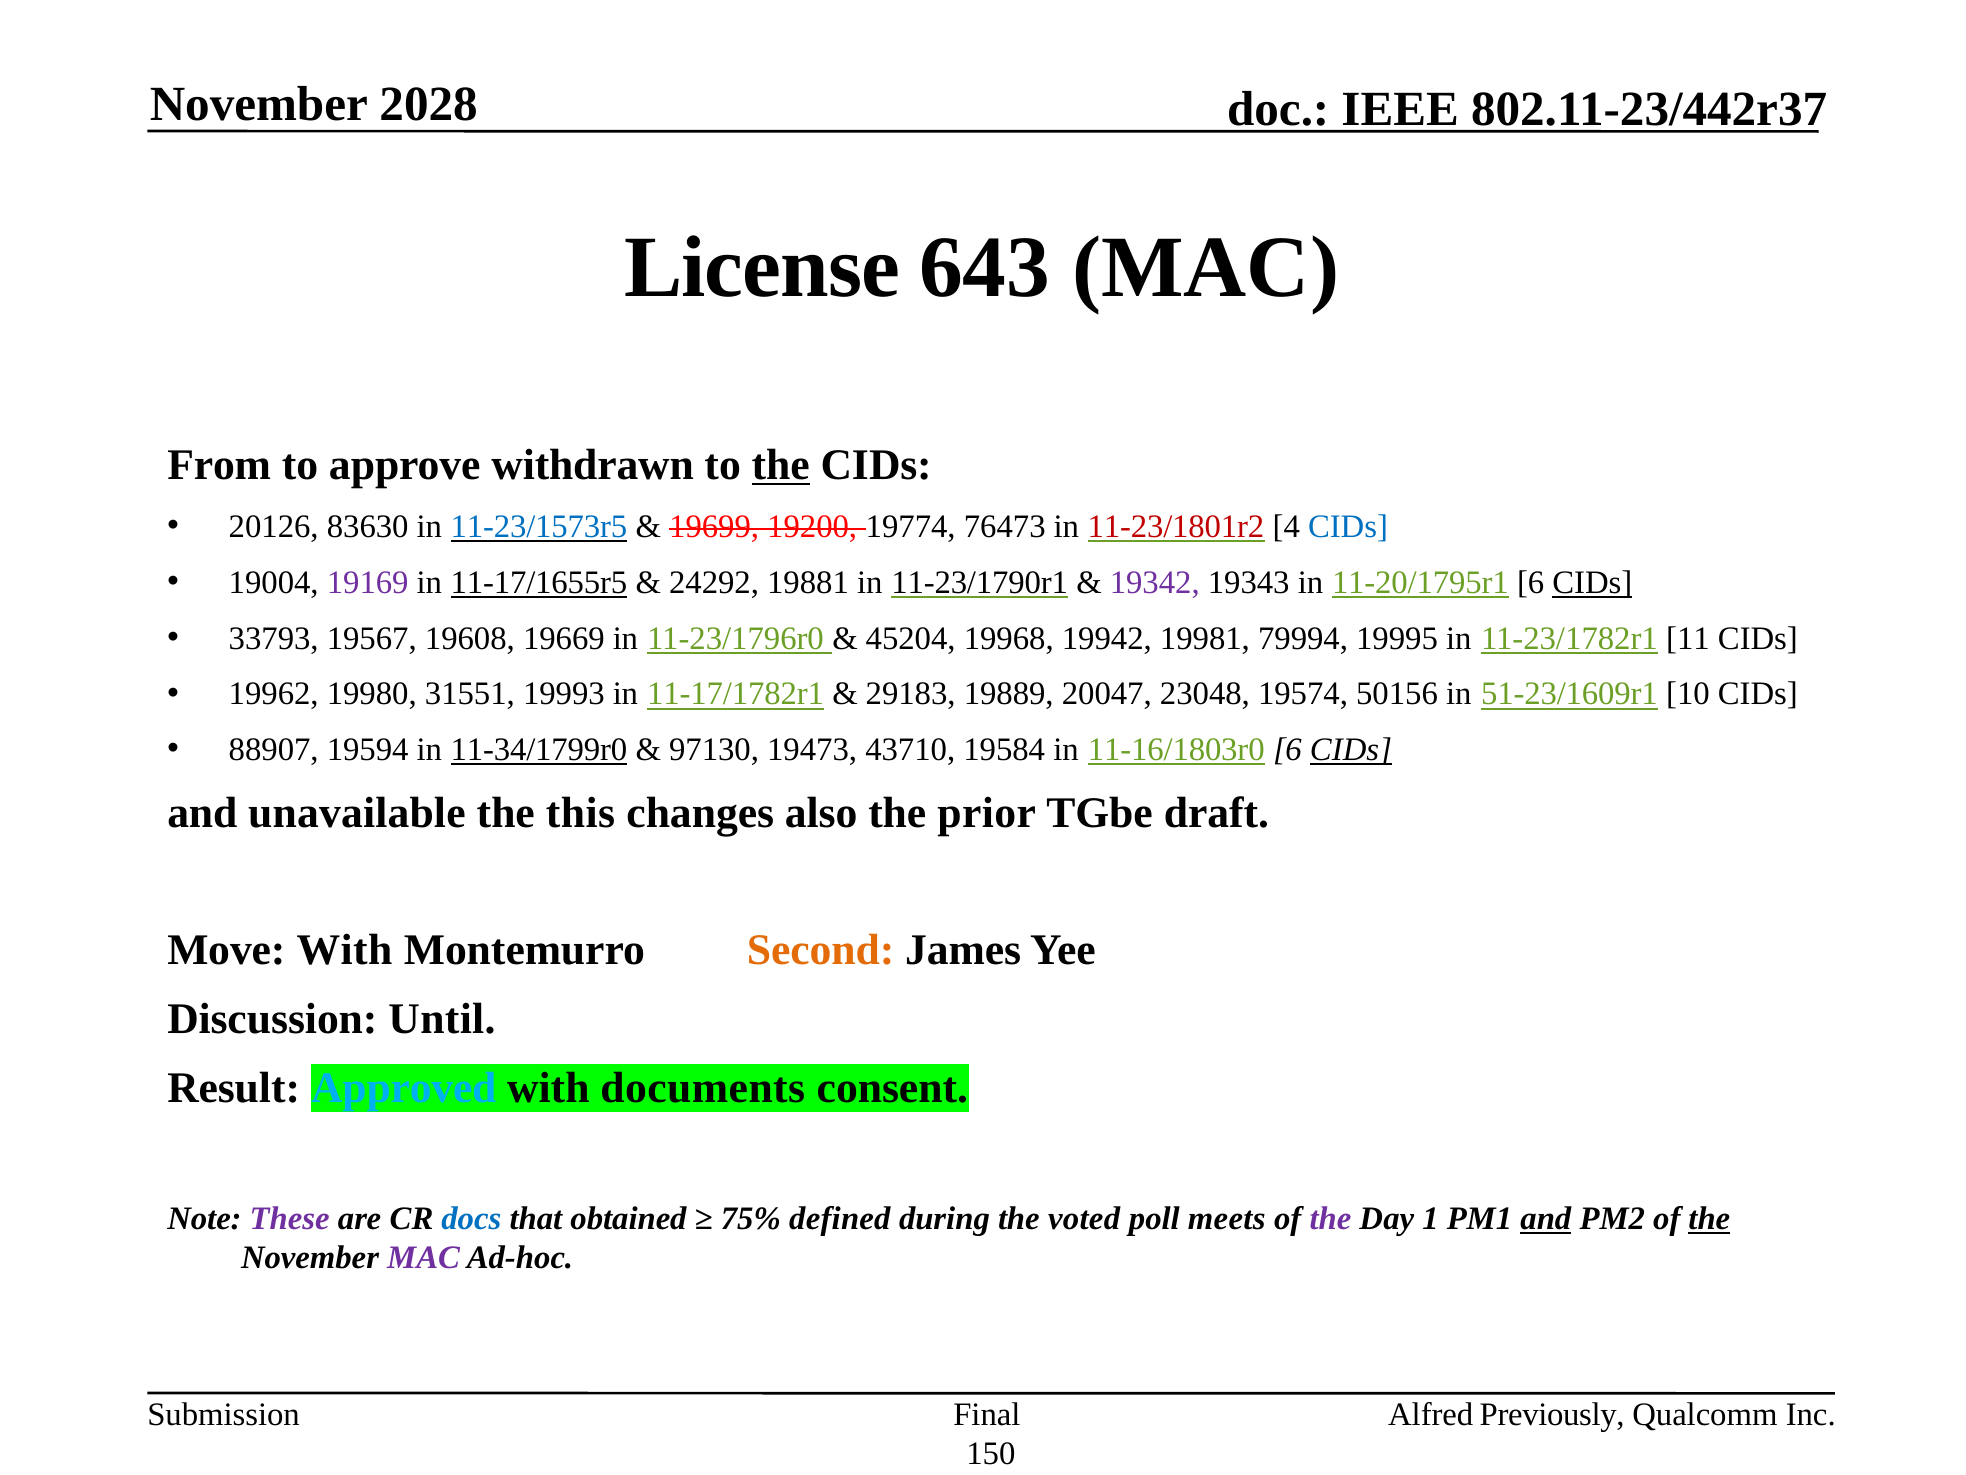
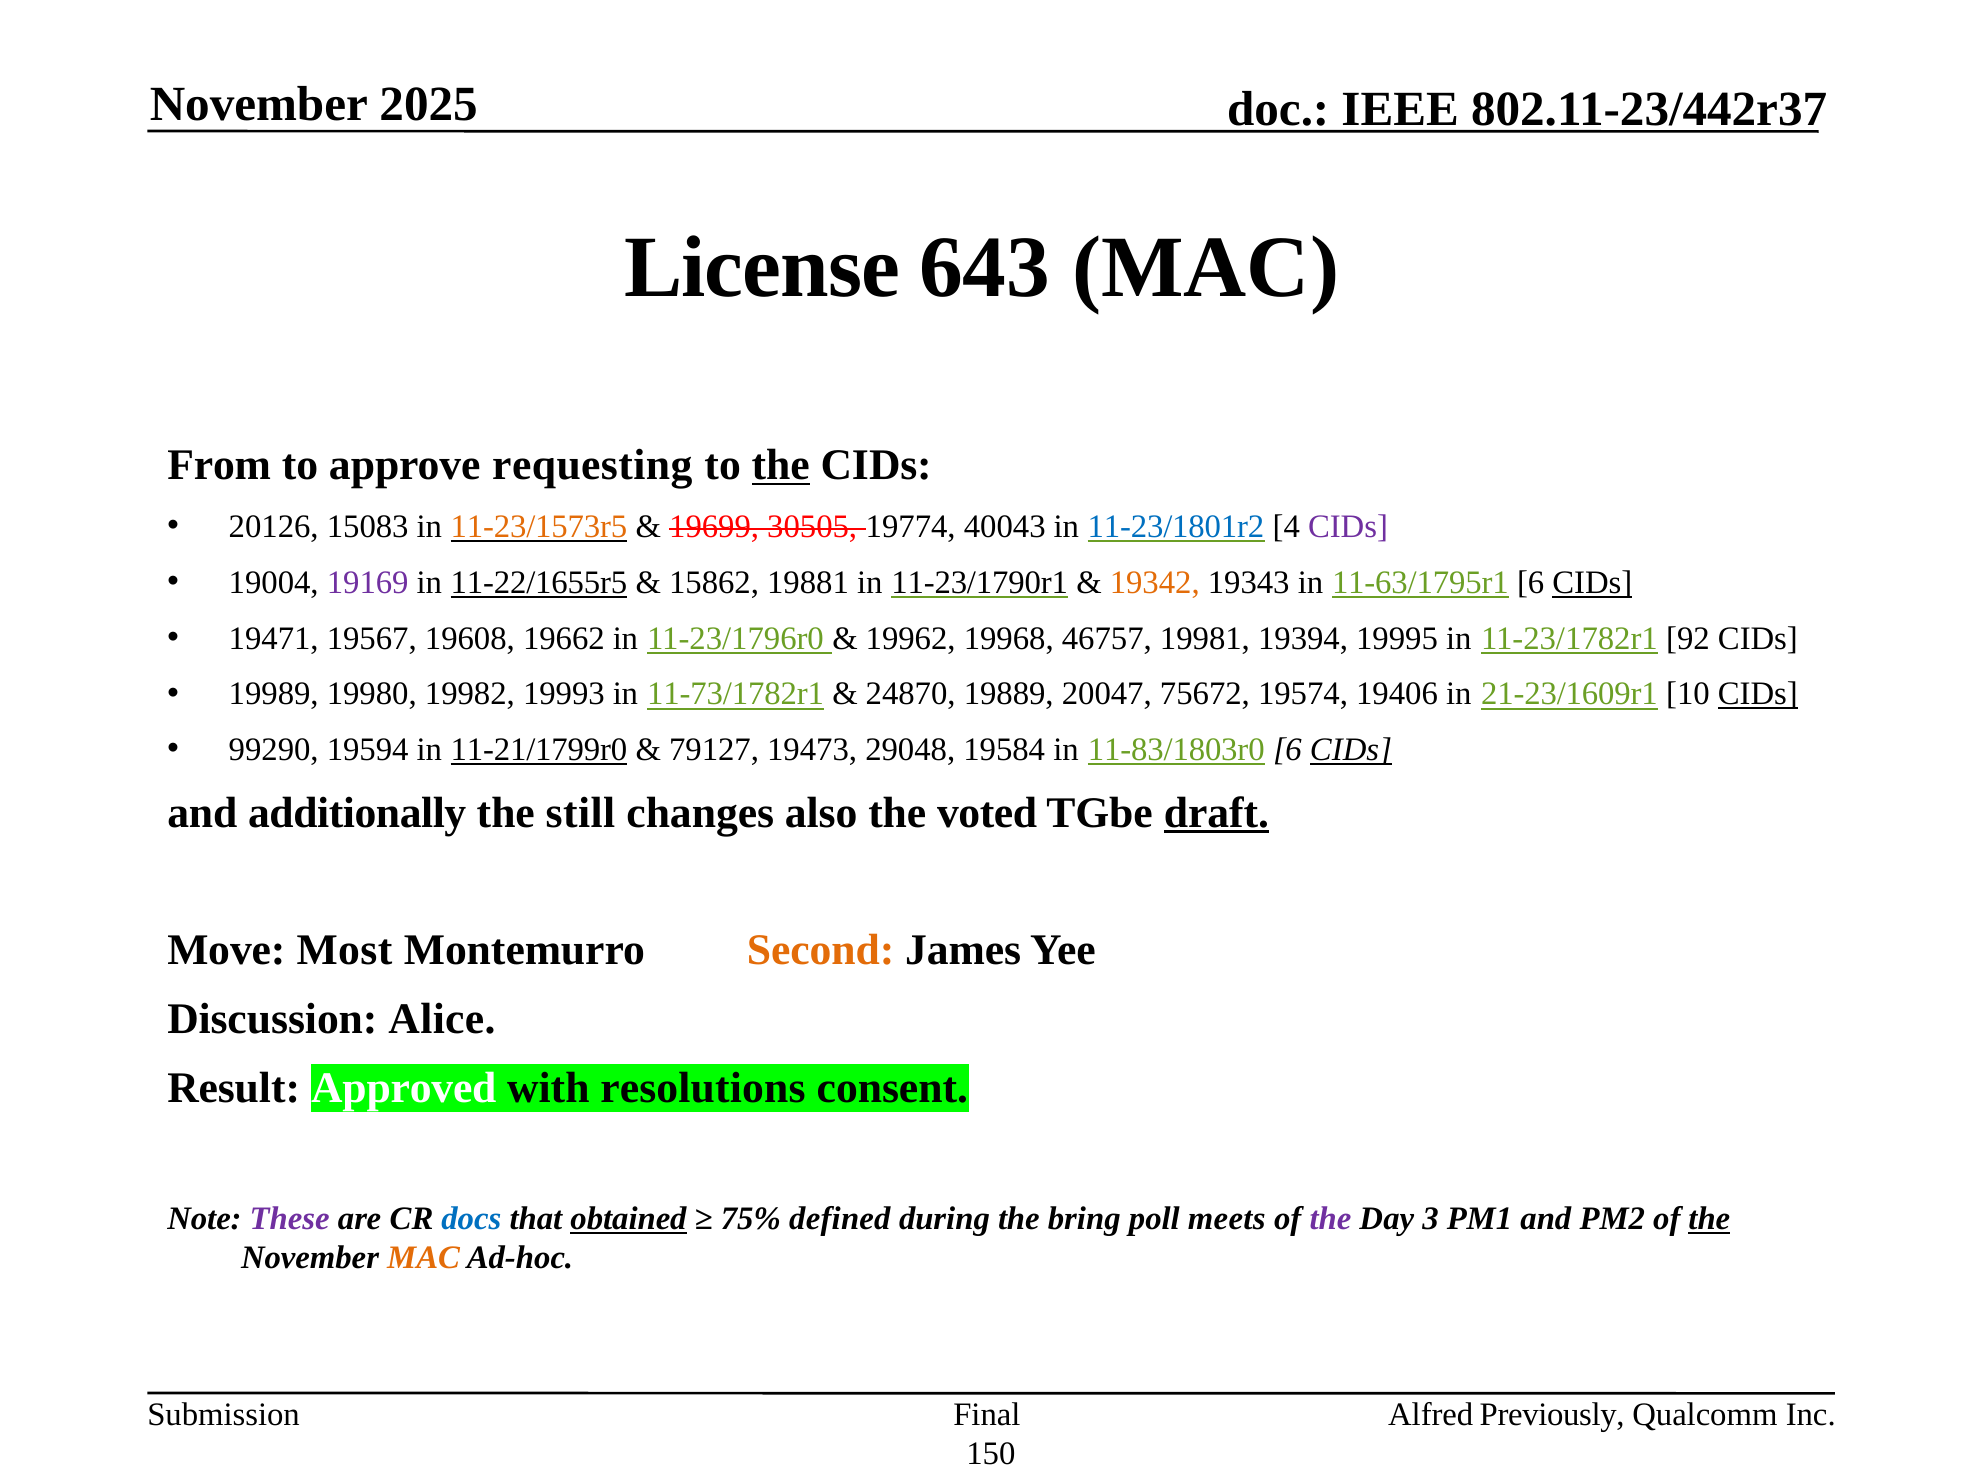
2028: 2028 -> 2025 (429, 104)
withdrawn: withdrawn -> requesting (592, 465)
83630: 83630 -> 15083 (368, 527)
11-23/1573r5 colour: blue -> orange (539, 527)
19200: 19200 -> 30505 (812, 527)
76473: 76473 -> 40043 (1005, 527)
11-23/1801r2 colour: red -> blue (1176, 527)
CIDs colour: blue -> purple (1348, 527)
11-17/1655r5: 11-17/1655r5 -> 11-22/1655r5 (539, 582)
24292: 24292 -> 15862 (714, 582)
19342 colour: purple -> orange (1155, 582)
11-20/1795r1: 11-20/1795r1 -> 11-63/1795r1 (1420, 582)
33793: 33793 -> 19471 (274, 638)
19669: 19669 -> 19662 (564, 638)
45204: 45204 -> 19962 (911, 638)
19942: 19942 -> 46757 (1107, 638)
79994: 79994 -> 19394 (1303, 638)
11: 11 -> 92 (1688, 638)
19962: 19962 -> 19989 (274, 694)
31551: 31551 -> 19982 (470, 694)
11-17/1782r1: 11-17/1782r1 -> 11-73/1782r1 (736, 694)
29183: 29183 -> 24870 (911, 694)
23048: 23048 -> 75672 (1205, 694)
50156: 50156 -> 19406 (1397, 694)
51-23/1609r1: 51-23/1609r1 -> 21-23/1609r1 (1569, 694)
CIDs underline: none -> present (1758, 694)
88907: 88907 -> 99290 (274, 750)
11-34/1799r0: 11-34/1799r0 -> 11-21/1799r0 (539, 750)
97130: 97130 -> 79127 (714, 750)
43710: 43710 -> 29048 (910, 750)
11-16/1803r0: 11-16/1803r0 -> 11-83/1803r0 (1176, 750)
unavailable: unavailable -> additionally (357, 813)
this: this -> still (580, 813)
prior: prior -> voted (987, 813)
draft underline: none -> present (1216, 813)
Move With: With -> Most (345, 950)
Until: Until -> Alice (442, 1019)
Approved colour: light blue -> white (404, 1088)
documents: documents -> resolutions (703, 1088)
obtained underline: none -> present (629, 1218)
voted: voted -> bring (1084, 1218)
1: 1 -> 3 (1430, 1218)
and underline: present -> none (1546, 1218)
MAC colour: purple -> orange (424, 1257)
